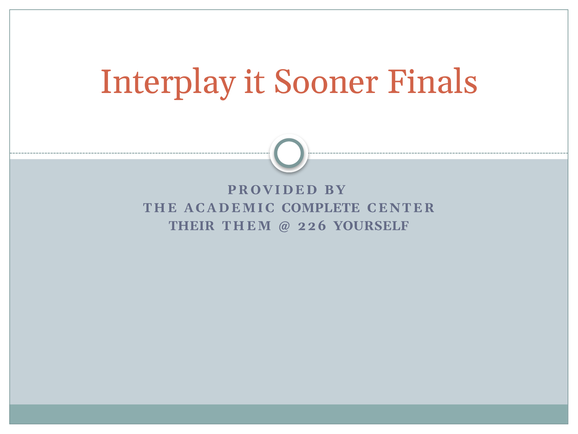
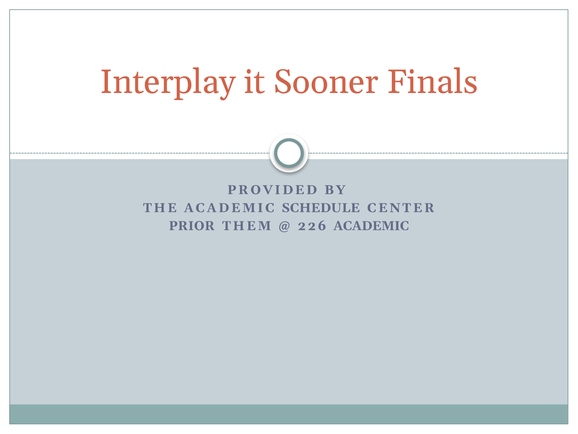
COMPLETE: COMPLETE -> SCHEDULE (321, 208)
THEIR: THEIR -> PRIOR (192, 226)
226 YOURSELF: YOURSELF -> ACADEMIC (371, 226)
